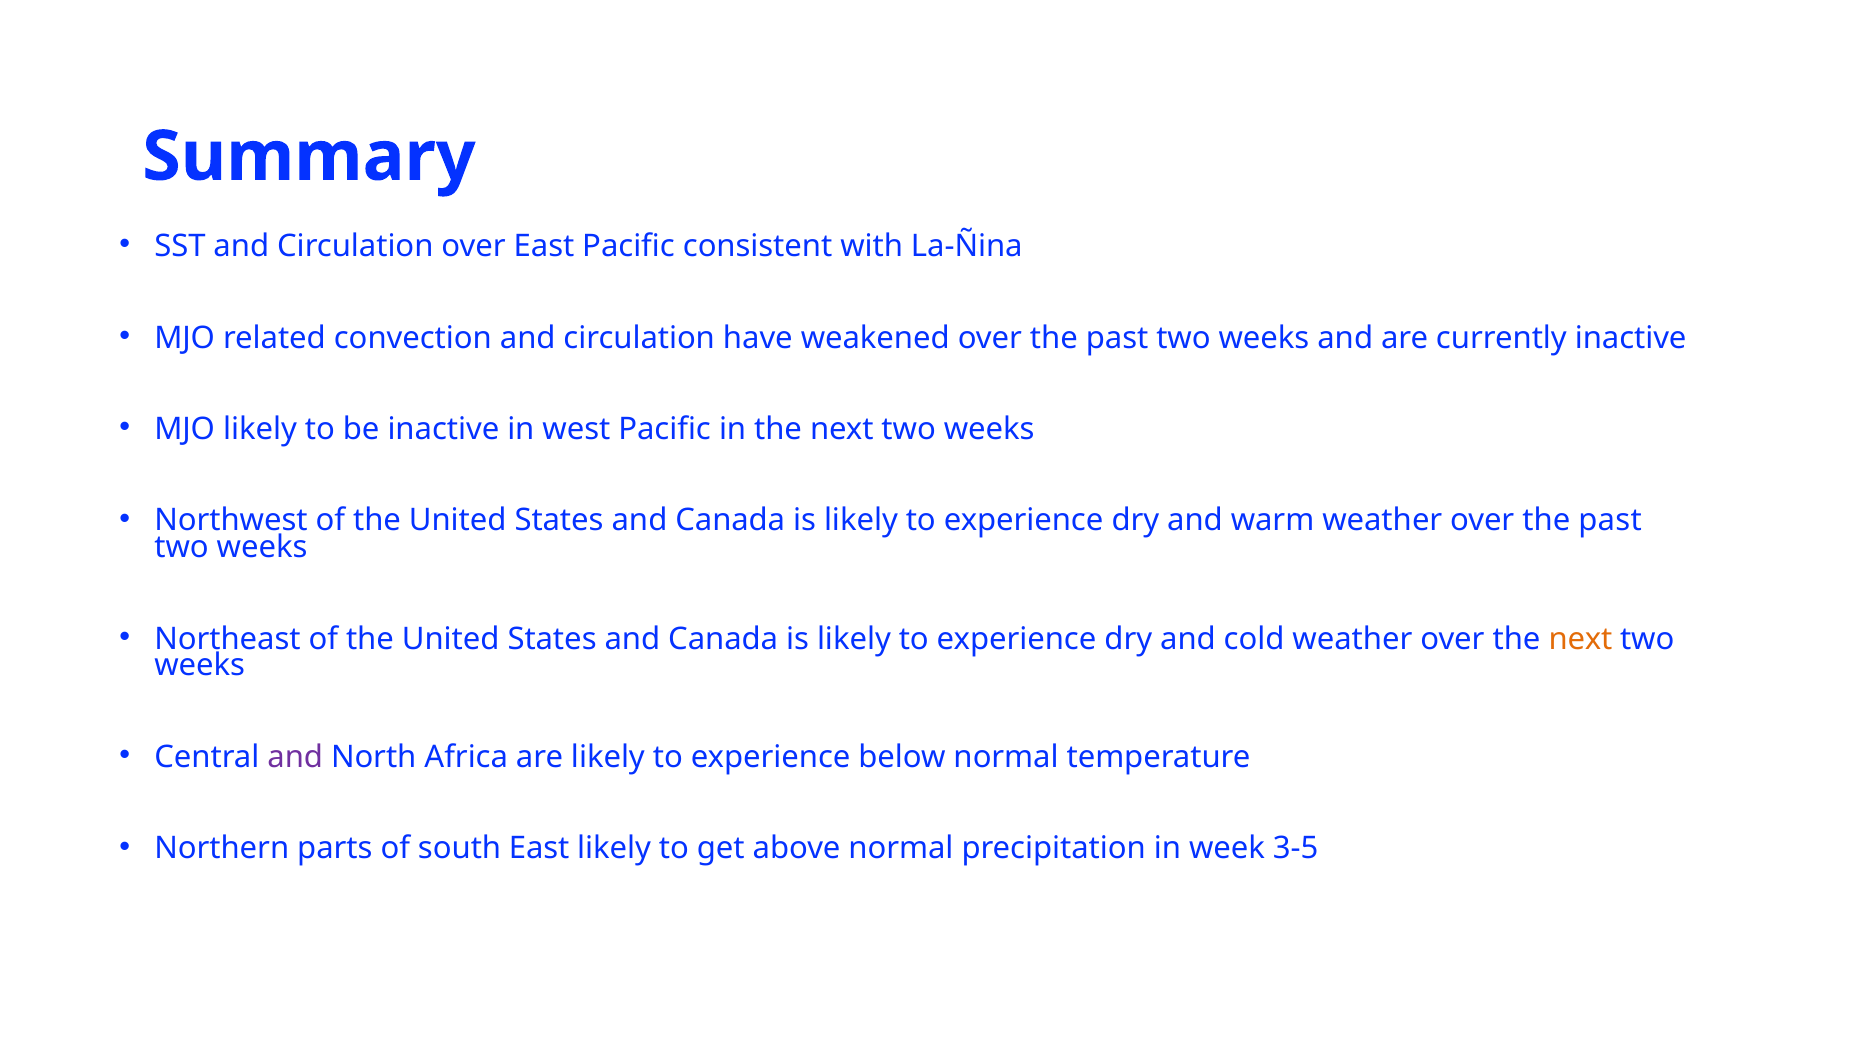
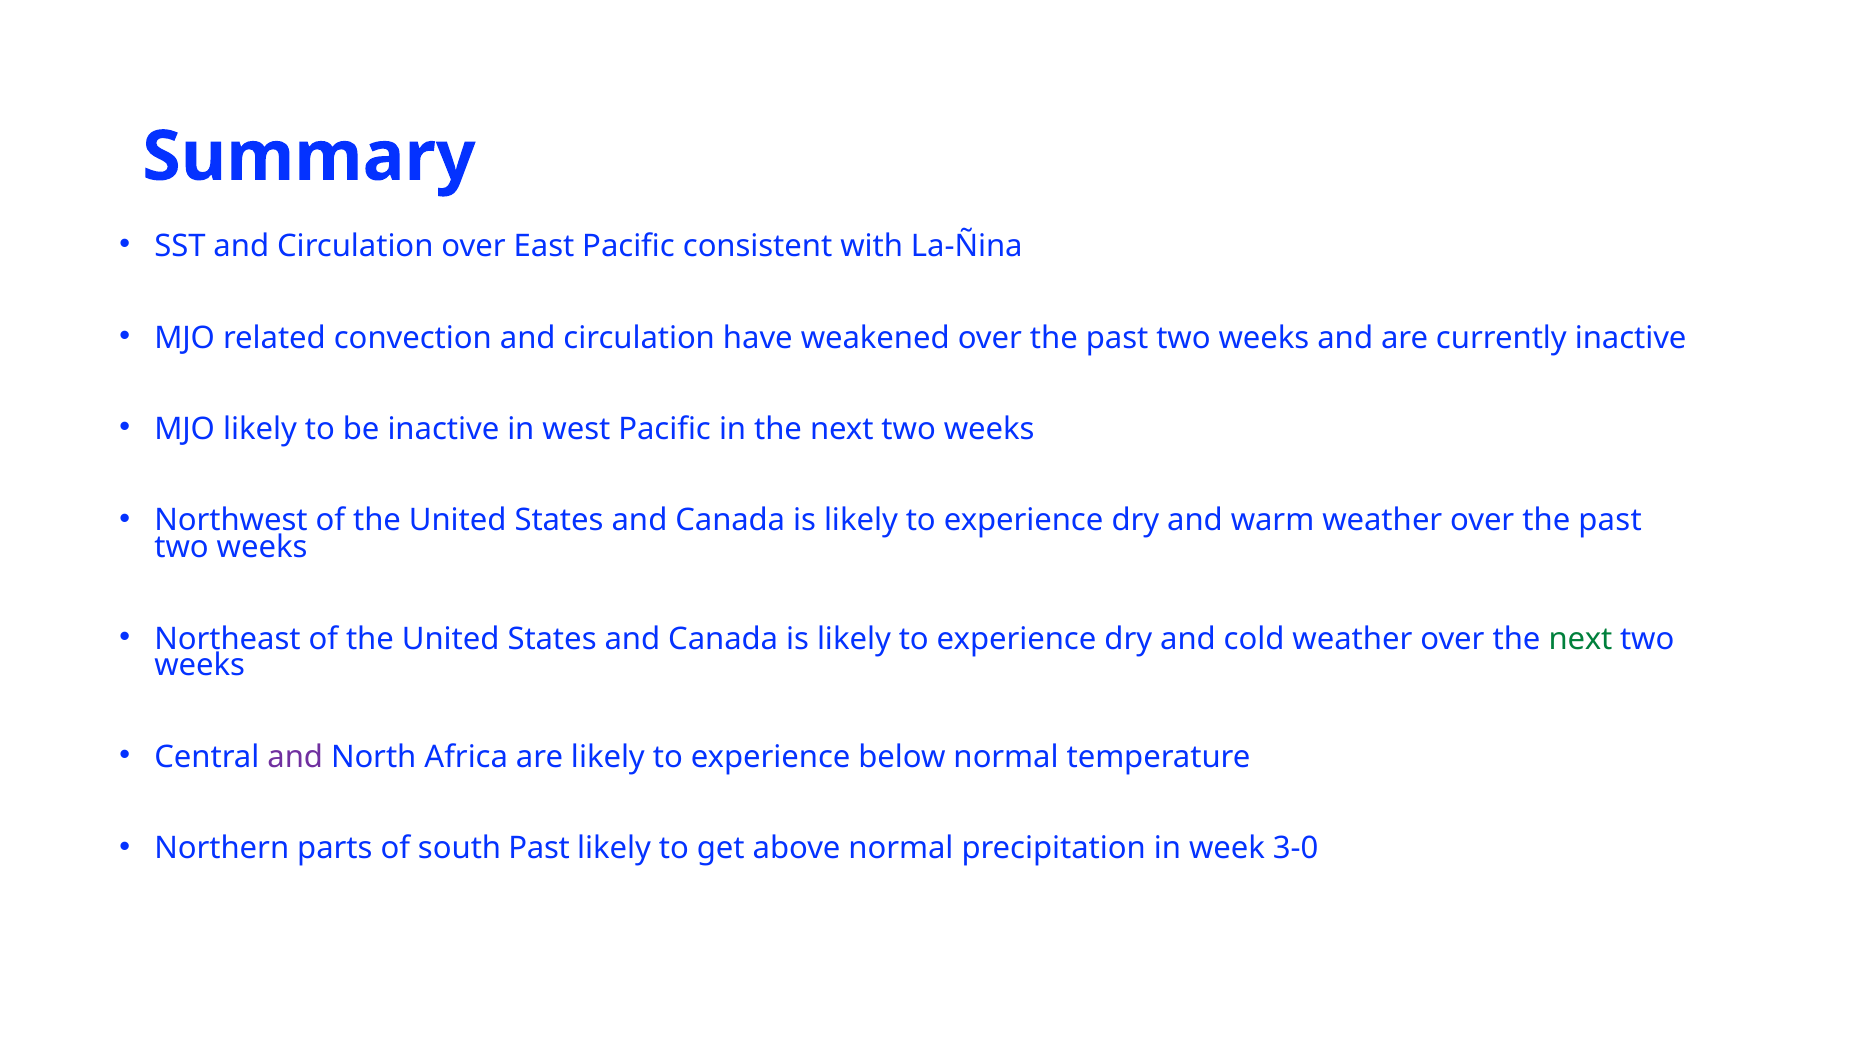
next colour: orange -> green (1580, 639)
south East: East -> Past (539, 849)
3-5: 3-5 -> 3-0 (1296, 849)
